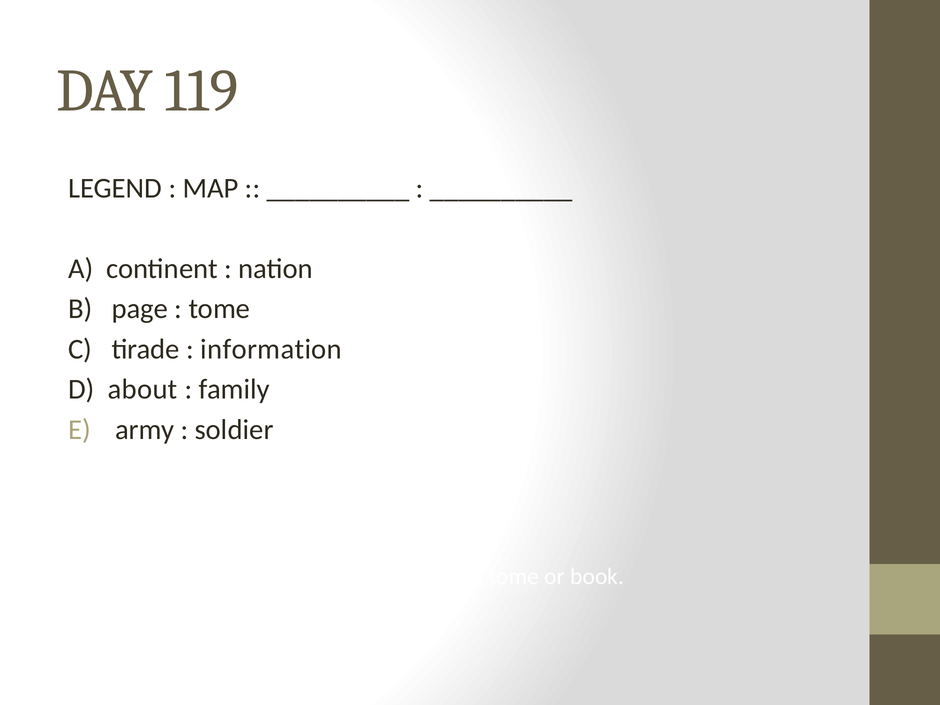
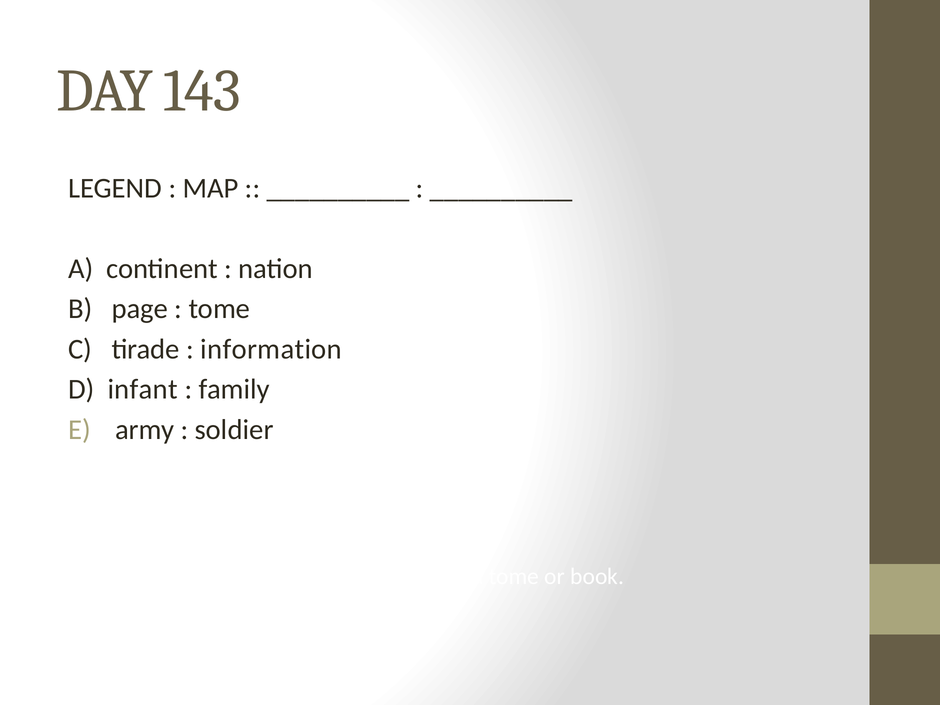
119: 119 -> 143 (202, 91)
about: about -> infant (143, 389)
